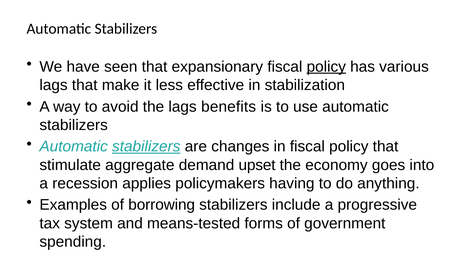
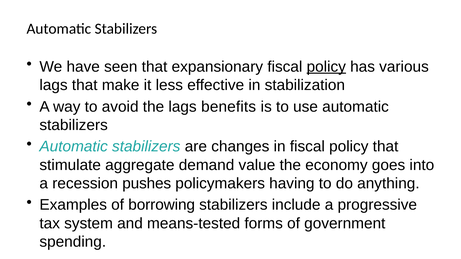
stabilizers underline: present -> none (146, 147)
upset: upset -> value (257, 165)
applies: applies -> pushes (147, 184)
